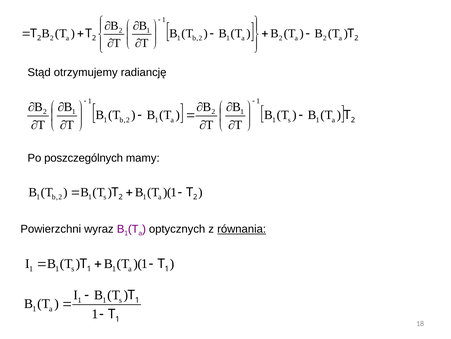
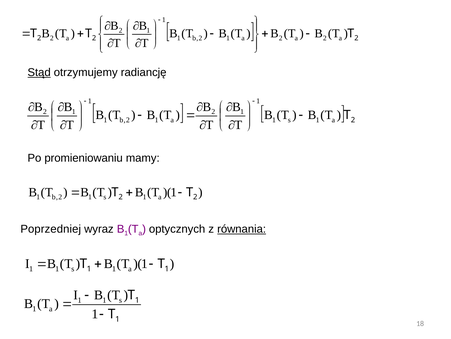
Stąd underline: none -> present (39, 72)
poszczególnych: poszczególnych -> promieniowaniu (84, 158)
Powierzchni: Powierzchni -> Poprzedniej (51, 229)
